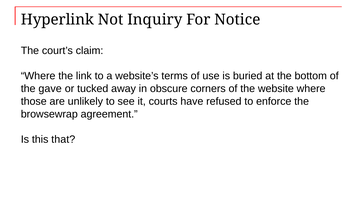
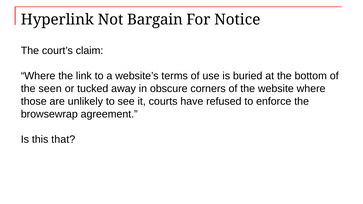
Inquiry: Inquiry -> Bargain (155, 20)
gave: gave -> seen (50, 89)
